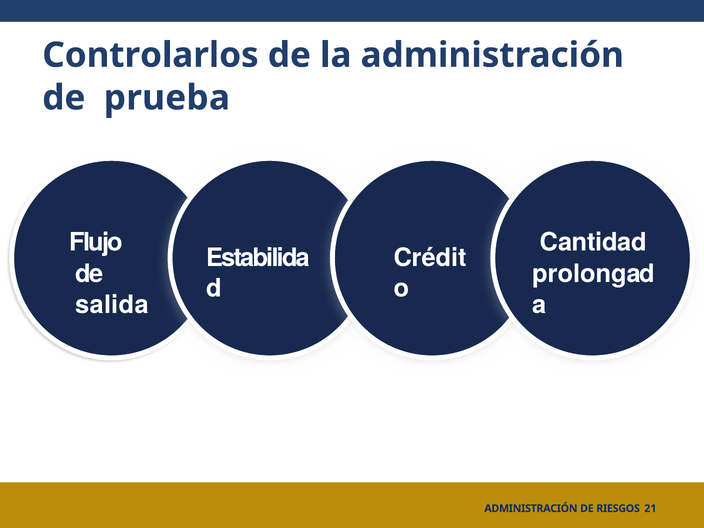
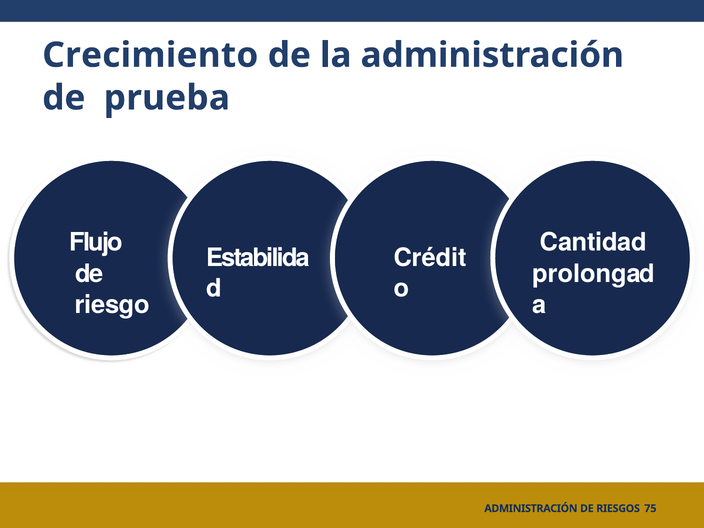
Controlarlos: Controlarlos -> Crecimiento (150, 55)
salida: salida -> riesgo (112, 305)
21: 21 -> 75 (650, 508)
